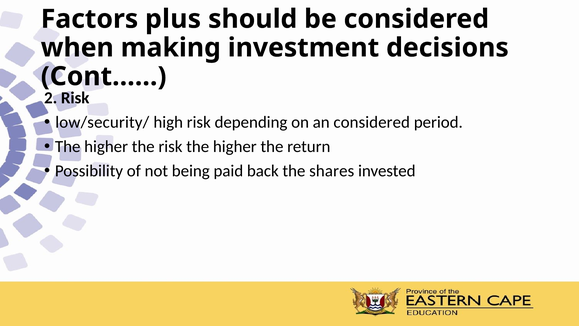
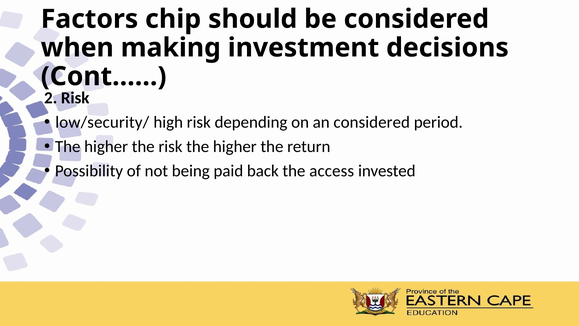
plus: plus -> chip (173, 19)
shares: shares -> access (332, 171)
